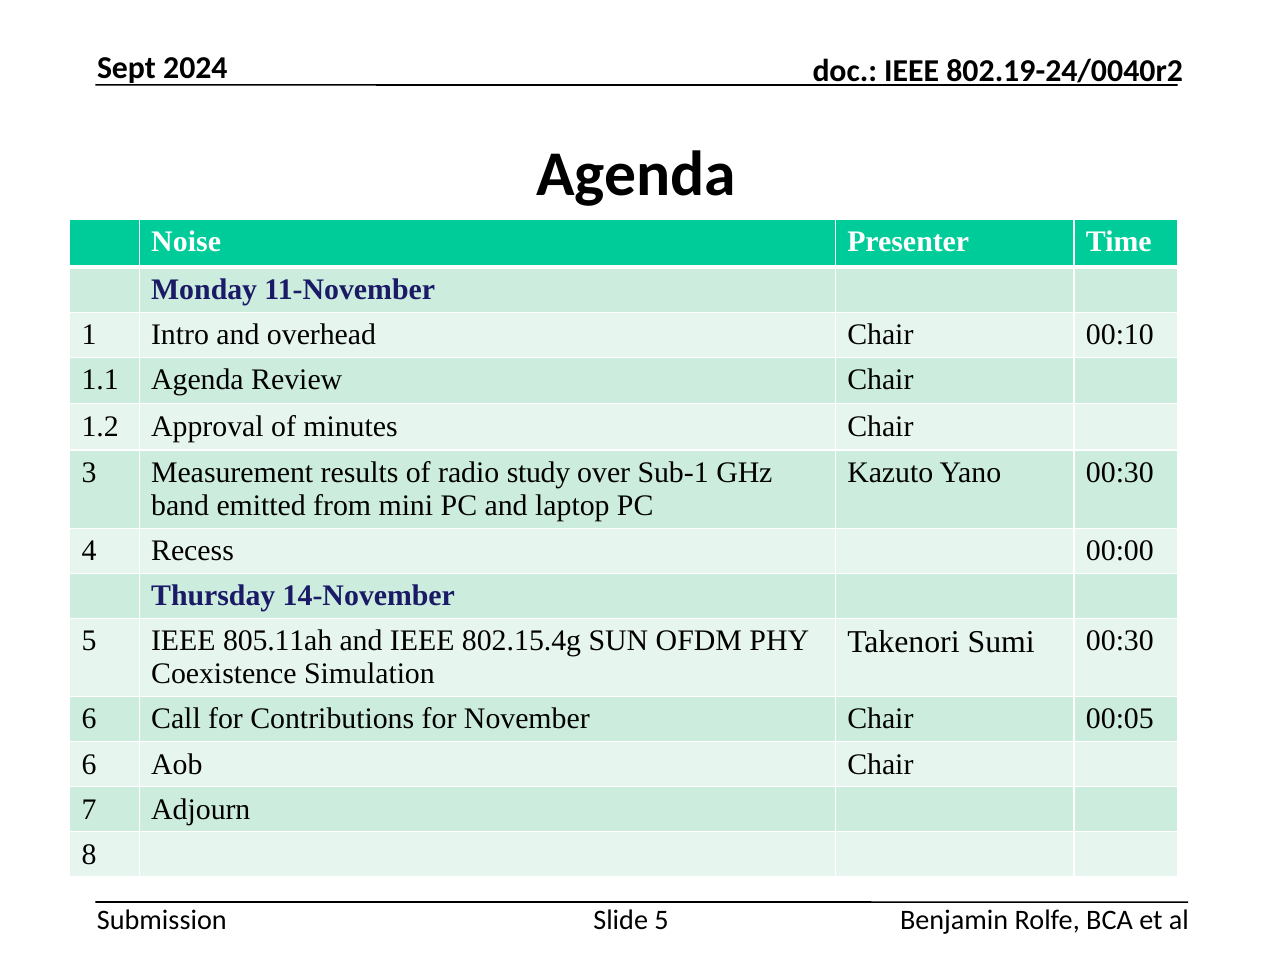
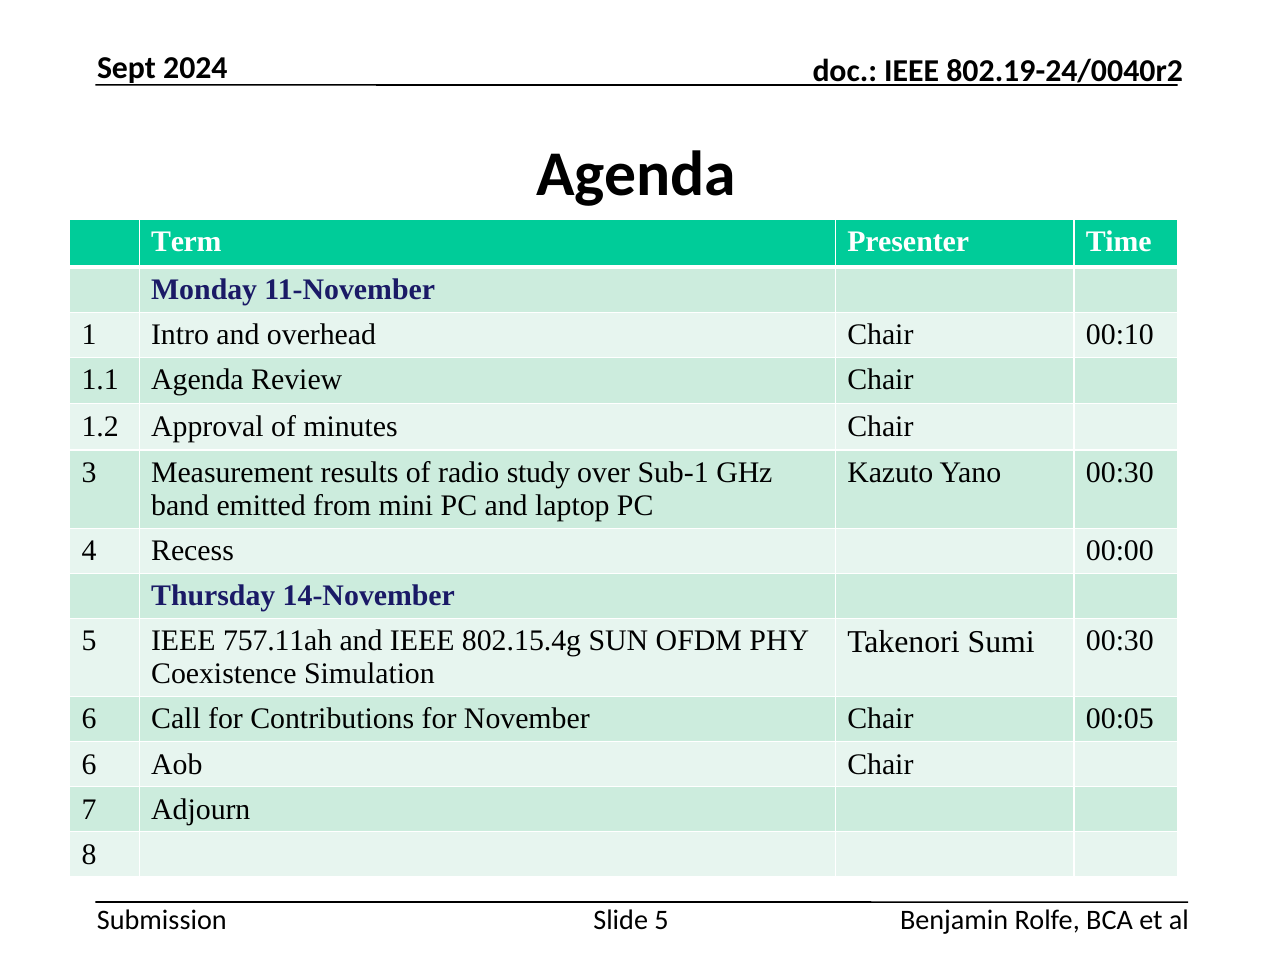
Noise: Noise -> Term (186, 242)
805.11ah: 805.11ah -> 757.11ah (278, 641)
